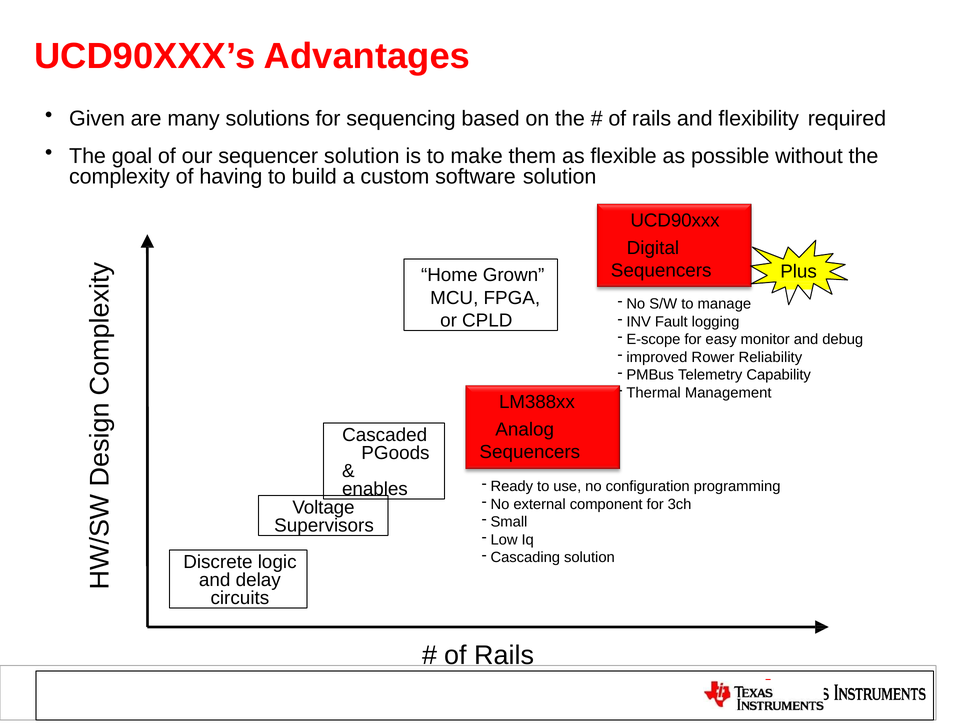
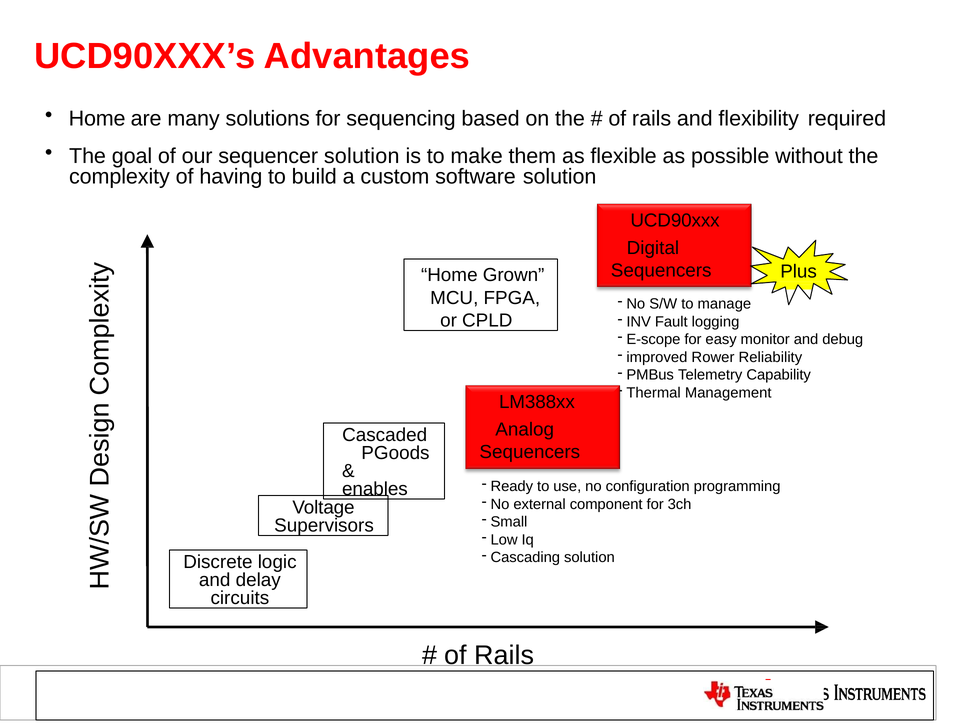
Given: Given -> Home (97, 119)
